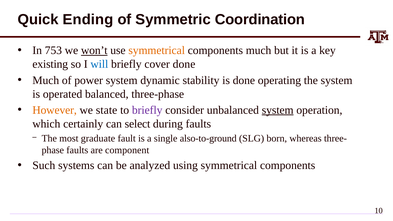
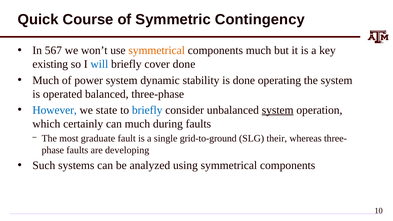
Ending: Ending -> Course (88, 20)
Coordination: Coordination -> Contingency (260, 20)
753: 753 -> 567 (53, 50)
won’t underline: present -> none (94, 50)
However colour: orange -> blue (55, 110)
briefly colour: purple -> blue (147, 110)
can select: select -> much (137, 124)
also-to-ground: also-to-ground -> grid-to-ground (208, 138)
born: born -> their (277, 138)
component: component -> developing (127, 150)
